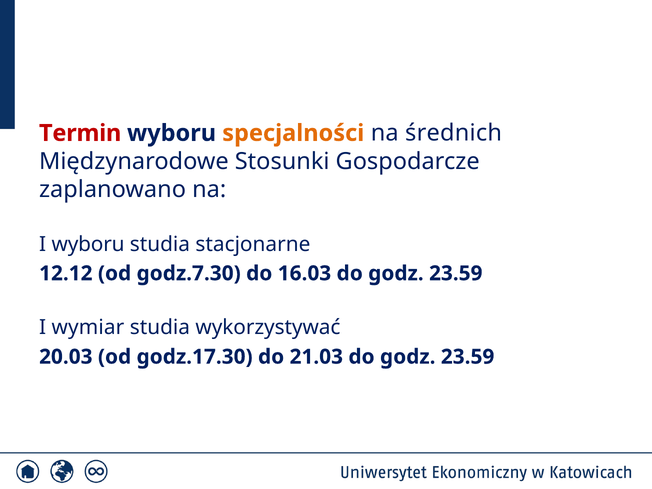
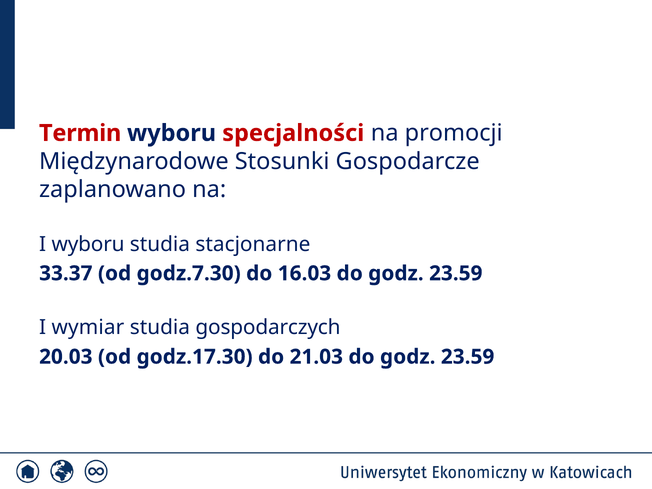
specjalności colour: orange -> red (293, 133)
średnich: średnich -> promocji (454, 133)
12.12: 12.12 -> 33.37 (66, 273)
wykorzystywać: wykorzystywać -> gospodarczych (268, 327)
